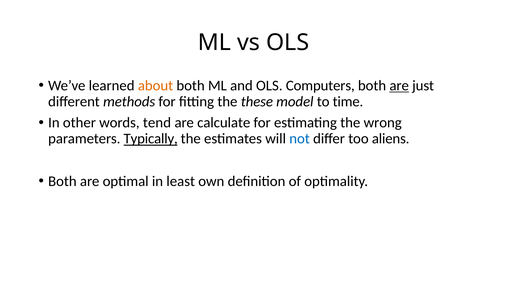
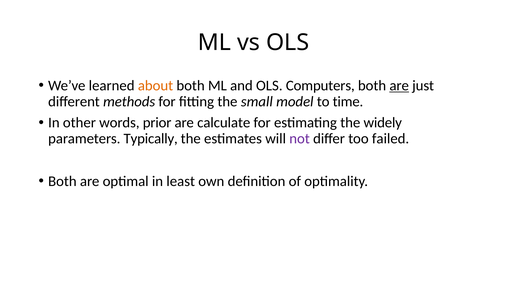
these: these -> small (257, 102)
tend: tend -> prior (157, 123)
wrong: wrong -> widely (383, 123)
Typically underline: present -> none (151, 139)
not colour: blue -> purple (300, 139)
aliens: aliens -> failed (391, 139)
